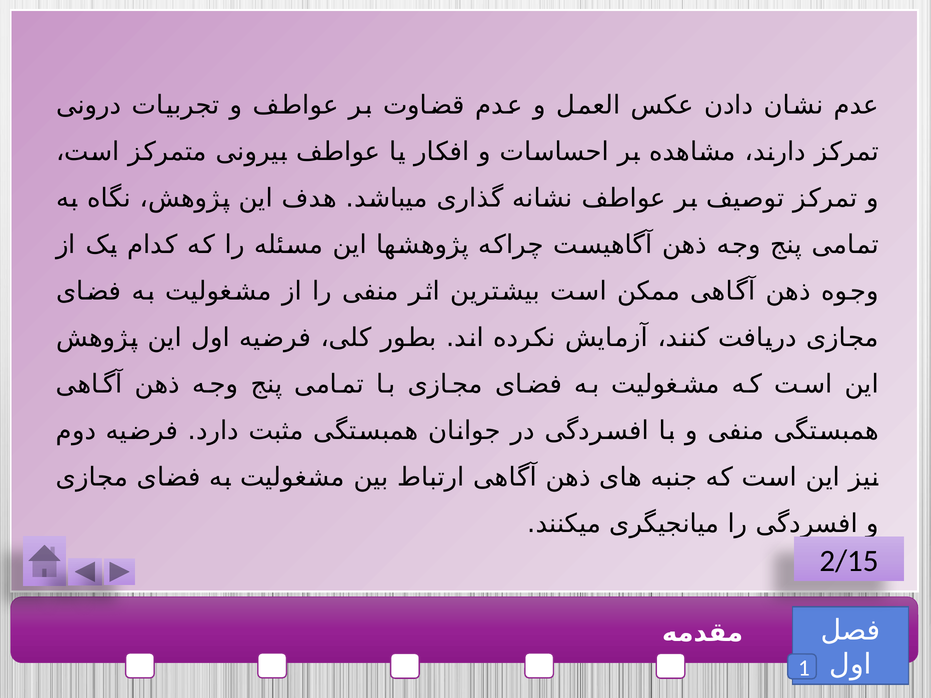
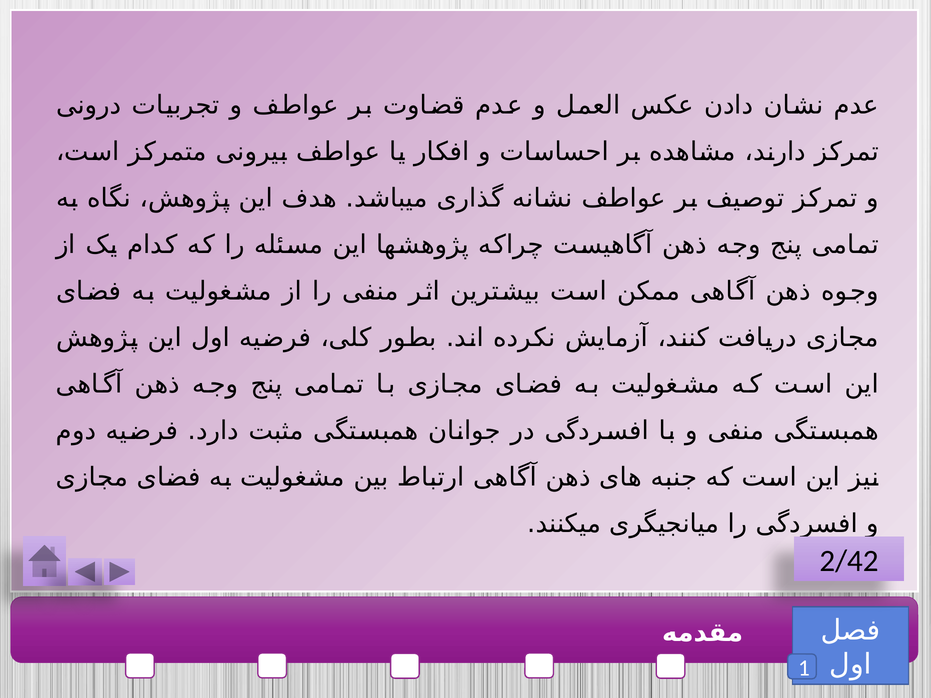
2/15: 2/15 -> 2/42 (849, 561)
